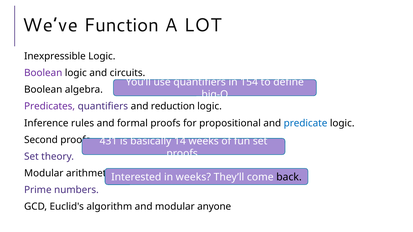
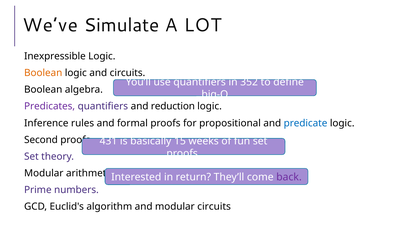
Function: Function -> Simulate (122, 25)
Boolean colour: purple -> orange (43, 73)
154: 154 -> 352 (249, 82)
14: 14 -> 15 (180, 141)
in weeks: weeks -> return (193, 177)
back colour: black -> purple (289, 177)
modular anyone: anyone -> circuits (214, 207)
